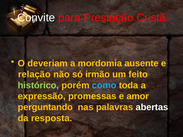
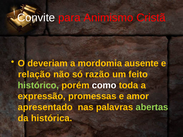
Prestação: Prestação -> Animismo (108, 18)
irmão: irmão -> razão (98, 74)
como colour: light blue -> white (104, 85)
perguntando: perguntando -> apresentado (45, 107)
abertas colour: white -> light green (152, 107)
resposta: resposta -> histórica (52, 118)
